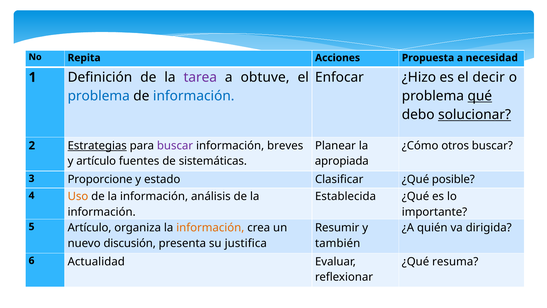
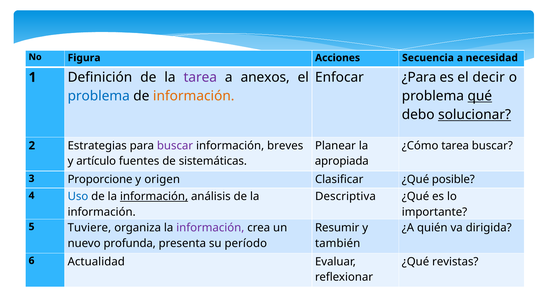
Repita: Repita -> Figura (84, 58)
Propuesta: Propuesta -> Secuencia (428, 58)
¿Hizo: ¿Hizo -> ¿Para (419, 77)
obtuve: obtuve -> anexos (265, 77)
información colour: blue -> orange (194, 96)
¿Cómo otros: otros -> tarea (455, 145)
Estrategias underline: present -> none (97, 145)
estado: estado -> origen (162, 179)
Establecida: Establecida -> Descriptiva (345, 196)
Uso colour: orange -> blue (78, 196)
información underline: none -> present (154, 196)
5 Artículo: Artículo -> Tuviere (89, 227)
información colour: orange -> purple (210, 227)
discusión: discusión -> profunda (130, 243)
justifica: justifica -> período (246, 243)
resuma: resuma -> revistas (455, 261)
